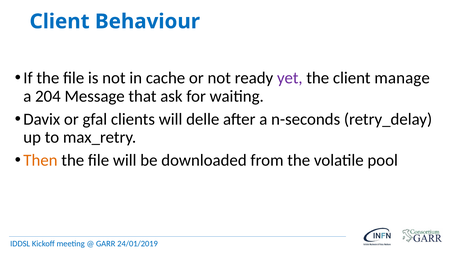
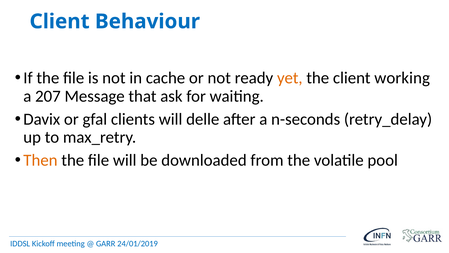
yet colour: purple -> orange (290, 78)
manage: manage -> working (402, 78)
204: 204 -> 207 (48, 96)
